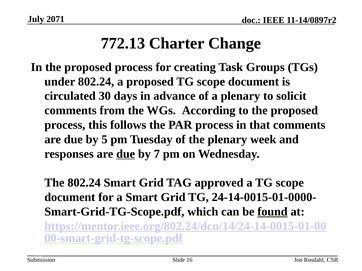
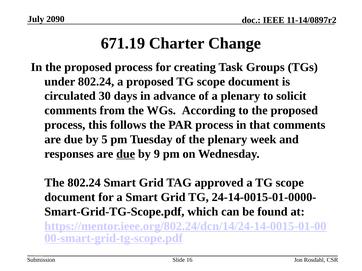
2071: 2071 -> 2090 (55, 19)
772.13: 772.13 -> 671.19 (123, 43)
7: 7 -> 9 (157, 154)
found underline: present -> none (272, 212)
